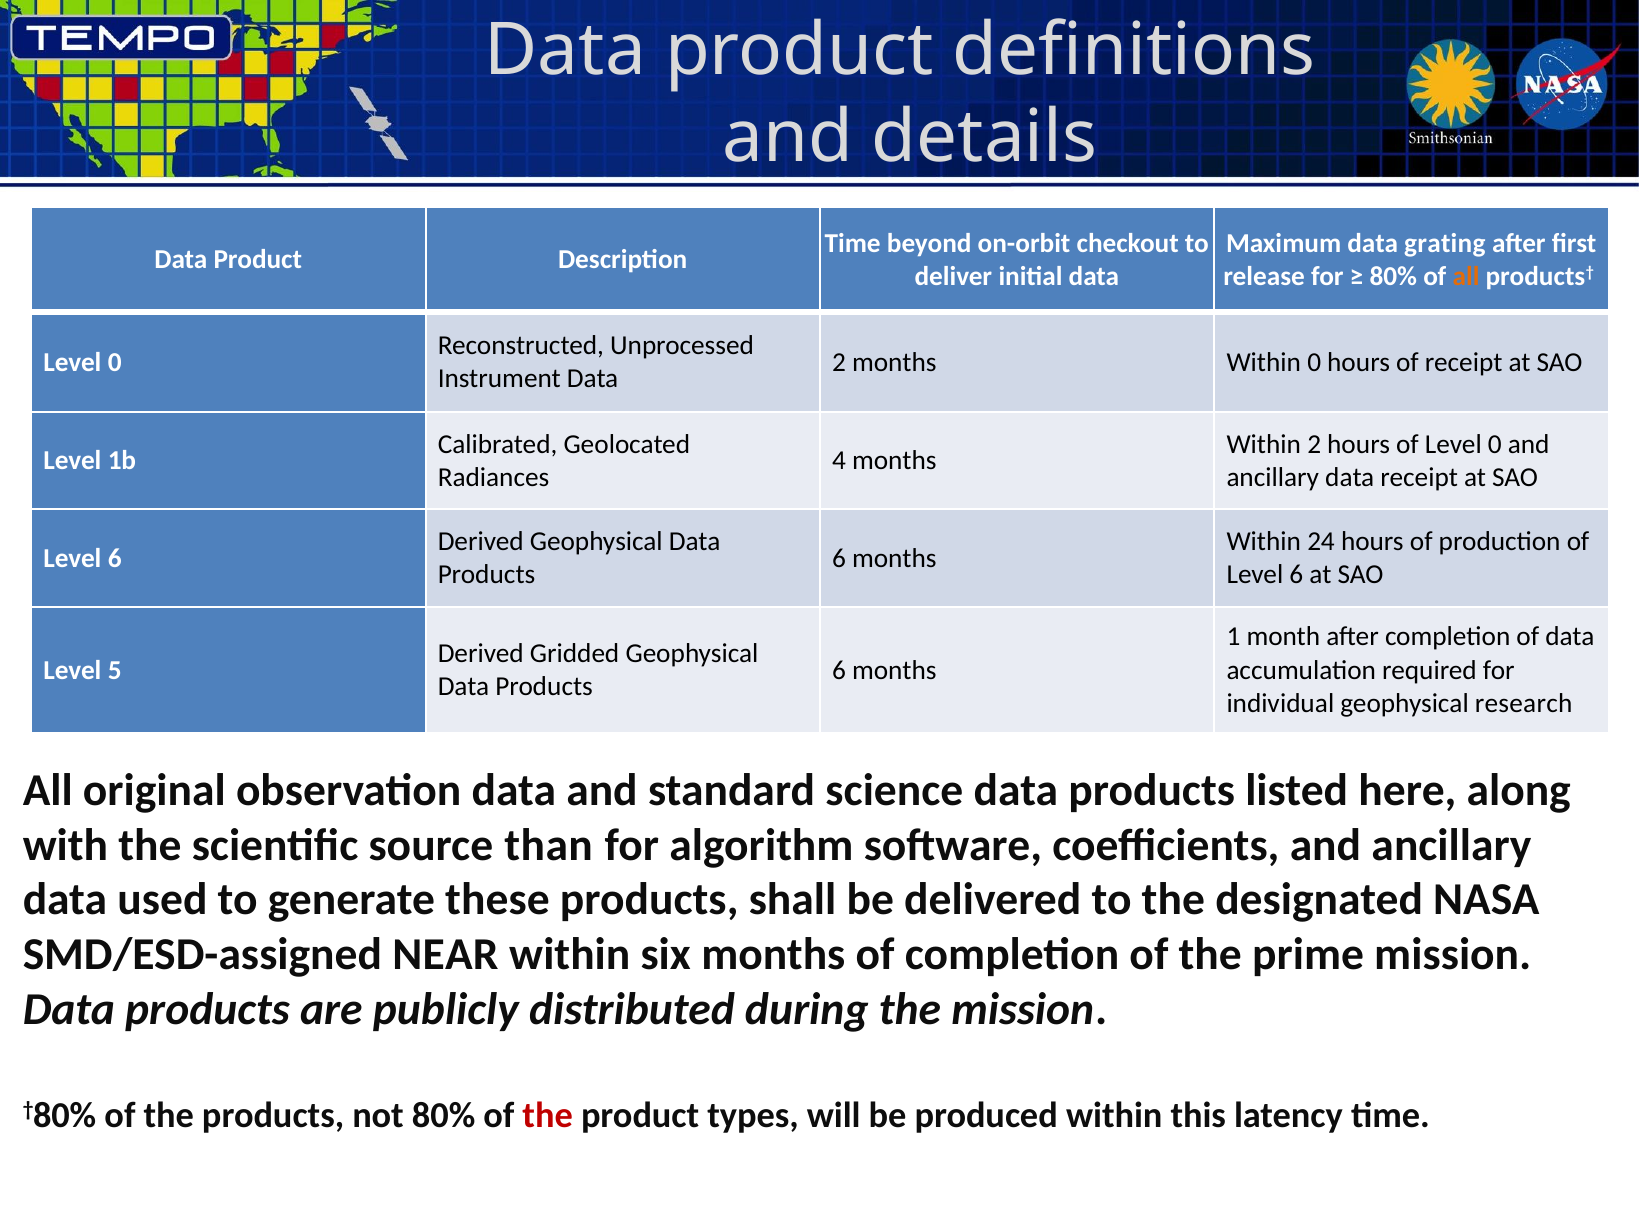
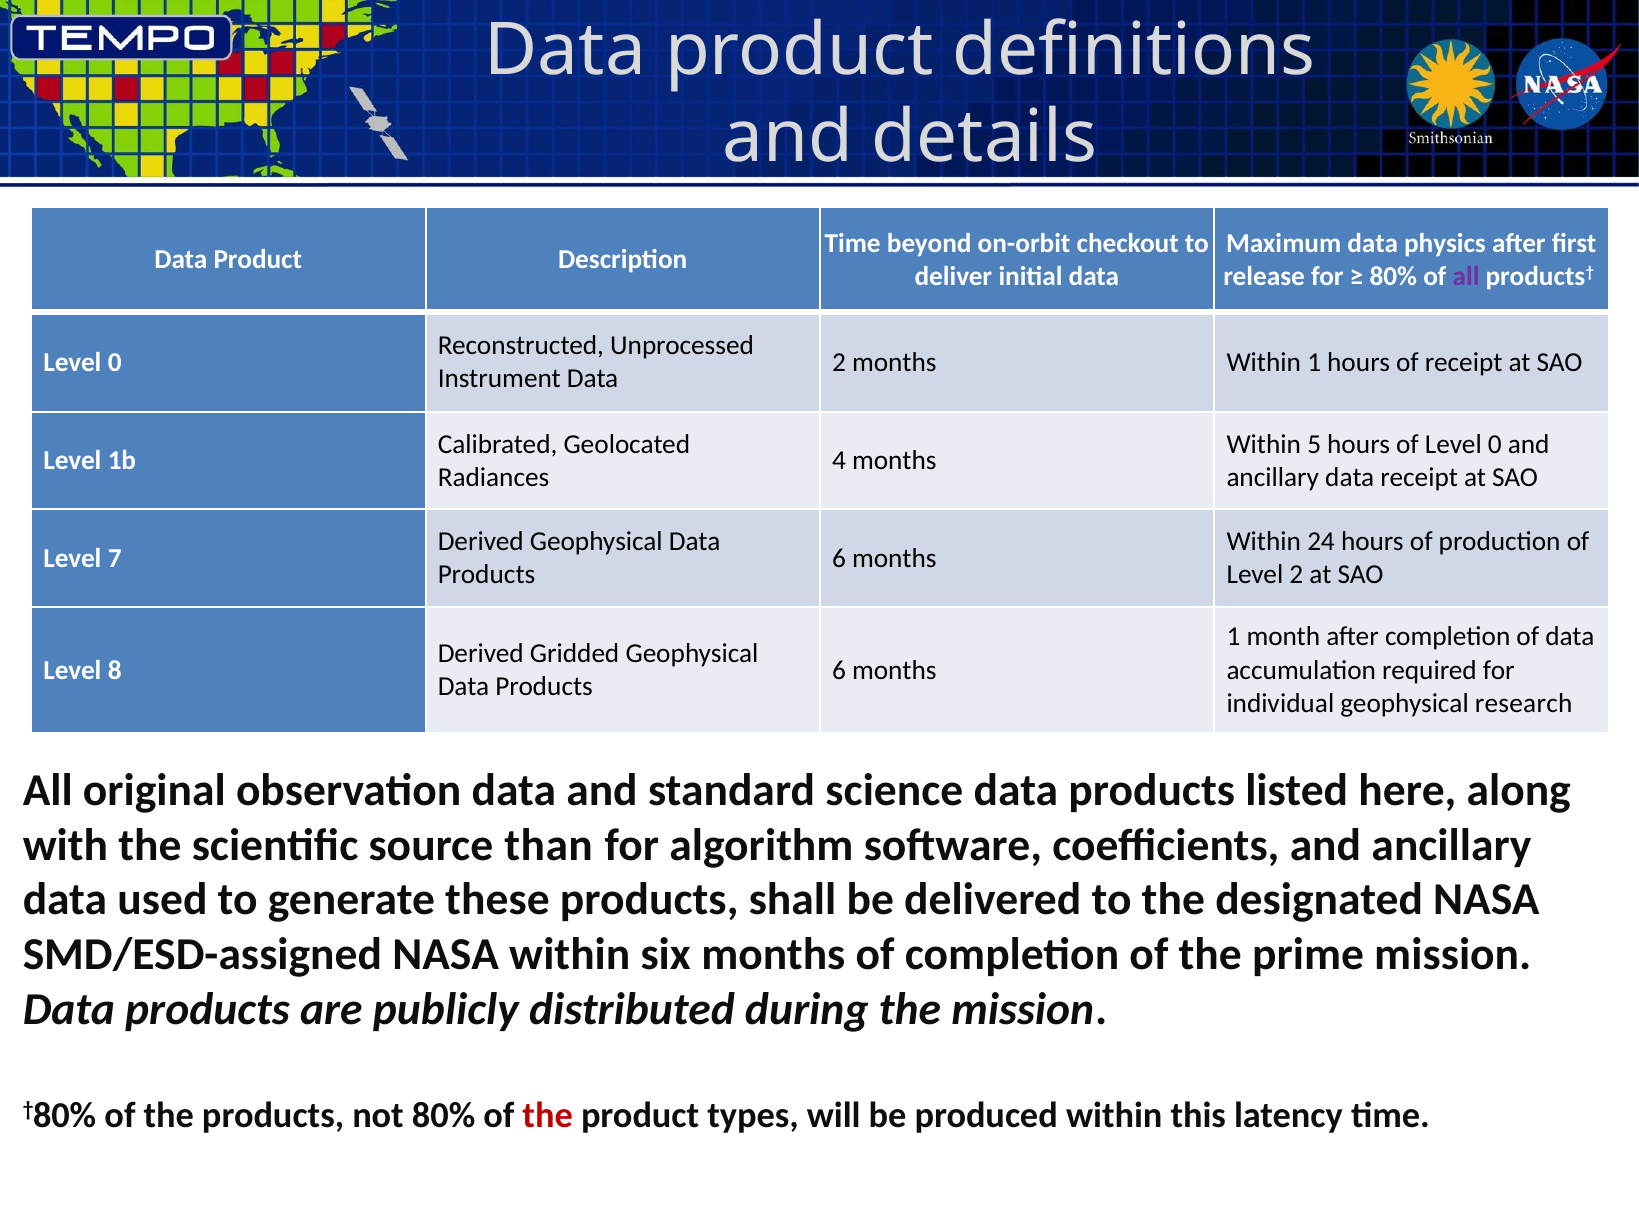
grating: grating -> physics (1445, 243)
all colour: orange -> purple (1466, 276)
Within 0: 0 -> 1 (1314, 362)
Within 2: 2 -> 5 (1314, 444)
6: 6 -> 7 (115, 558)
6: 6 -> 2 (1296, 575)
5: 5 -> 8 (115, 670)
SMD/ESD-assigned NEAR: NEAR -> NASA (446, 955)
